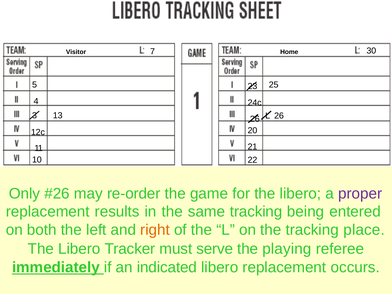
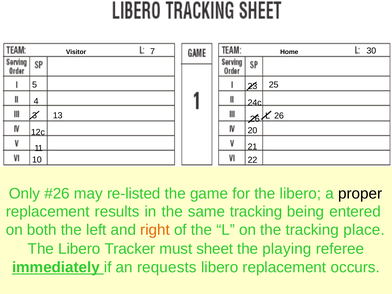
re-order: re-order -> re-listed (134, 194)
proper colour: purple -> black (360, 194)
serve: serve -> sheet (215, 249)
indicated: indicated -> requests (167, 267)
